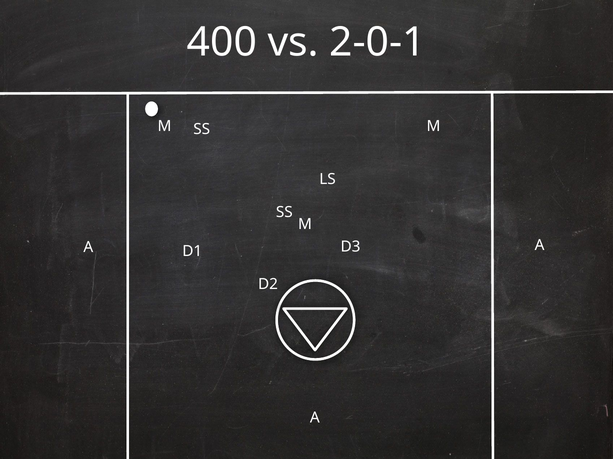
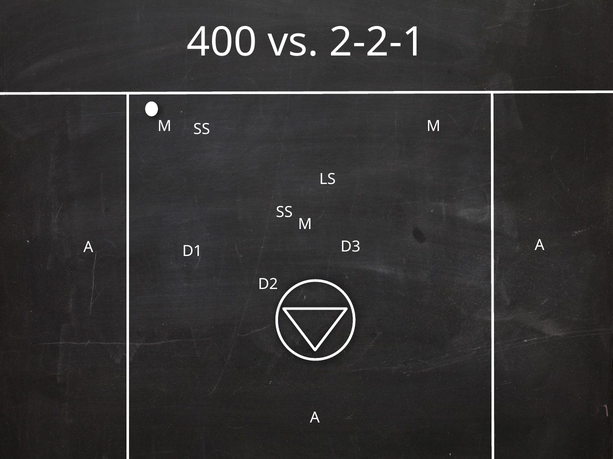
2-0-1: 2-0-1 -> 2-2-1 (378, 42)
